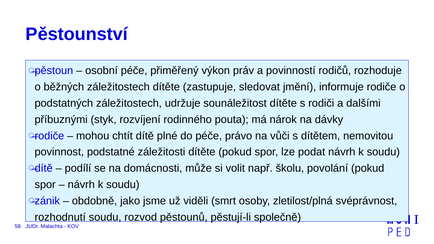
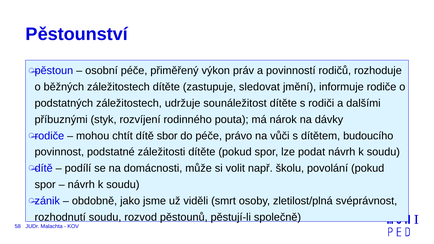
plné: plné -> sbor (167, 136)
nemovitou: nemovitou -> budoucího (368, 136)
